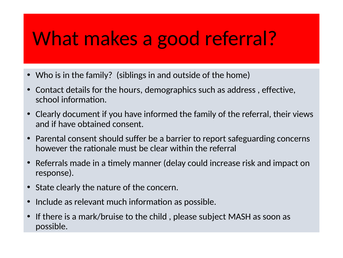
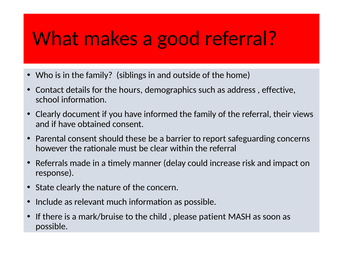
suffer: suffer -> these (136, 138)
subject: subject -> patient (212, 216)
